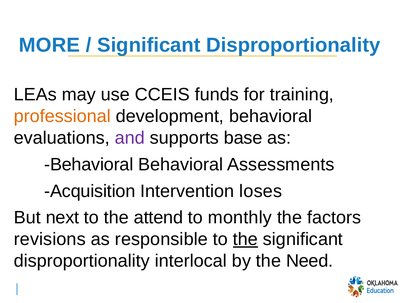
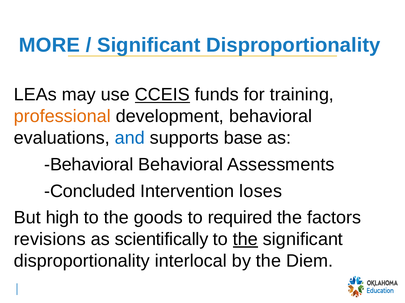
CCEIS underline: none -> present (162, 95)
and colour: purple -> blue (130, 138)
Acquisition: Acquisition -> Concluded (90, 192)
next: next -> high (62, 218)
attend: attend -> goods (158, 218)
monthly: monthly -> required (240, 218)
responsible: responsible -> scientifically (162, 240)
Need: Need -> Diem (310, 262)
